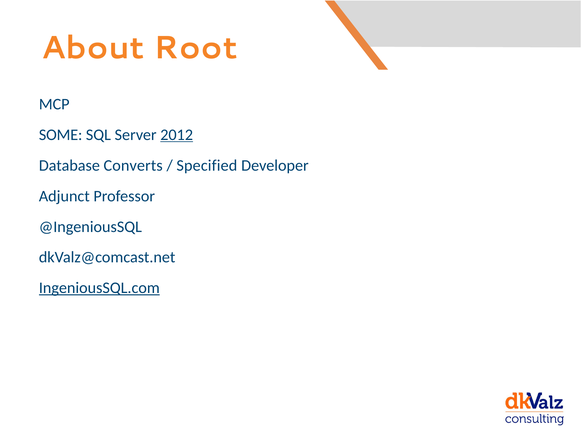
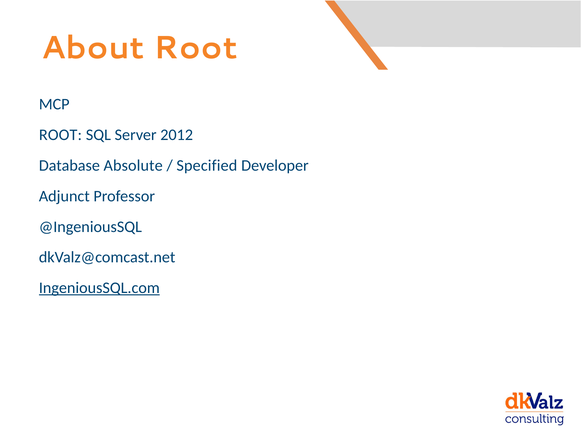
SOME: SOME -> ROOT (60, 135)
2012 underline: present -> none (177, 135)
Converts: Converts -> Absolute (133, 166)
